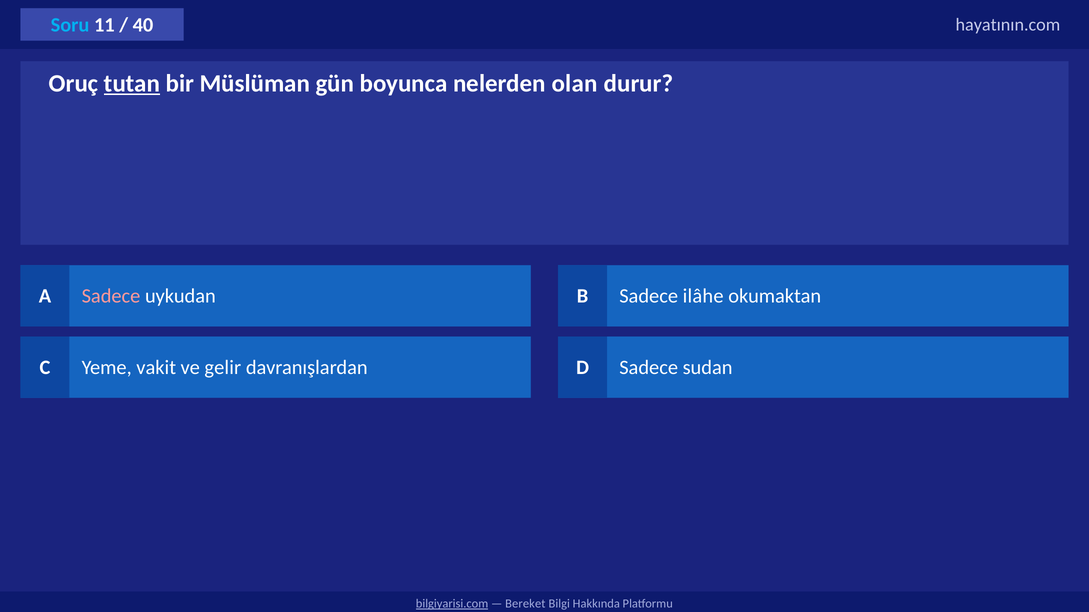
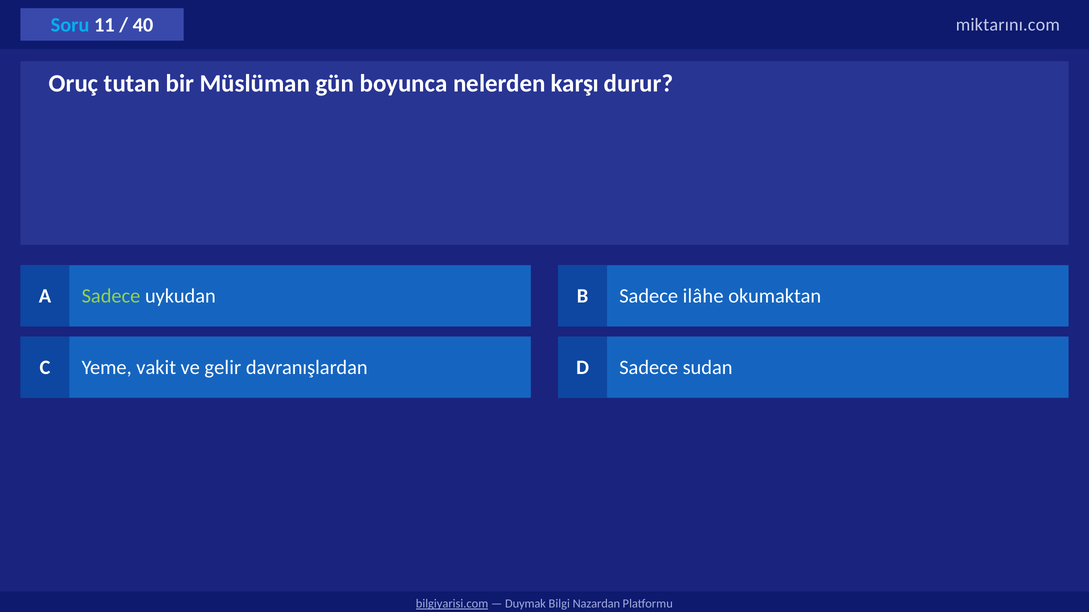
hayatının.com: hayatının.com -> miktarını.com (1008, 25)
tutan underline: present -> none (132, 84)
olan: olan -> karşı (575, 84)
Sadece colour: pink -> light green (111, 296)
Bereket: Bereket -> Duymak (525, 604)
Hakkında: Hakkında -> Nazardan (596, 604)
